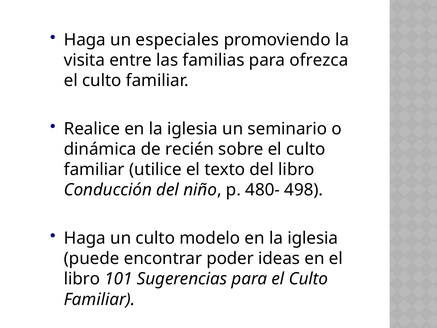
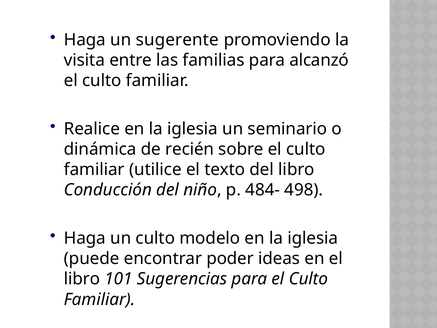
especiales: especiales -> sugerente (177, 40)
ofrezca: ofrezca -> alcanzó (319, 60)
480-: 480- -> 484- (263, 190)
